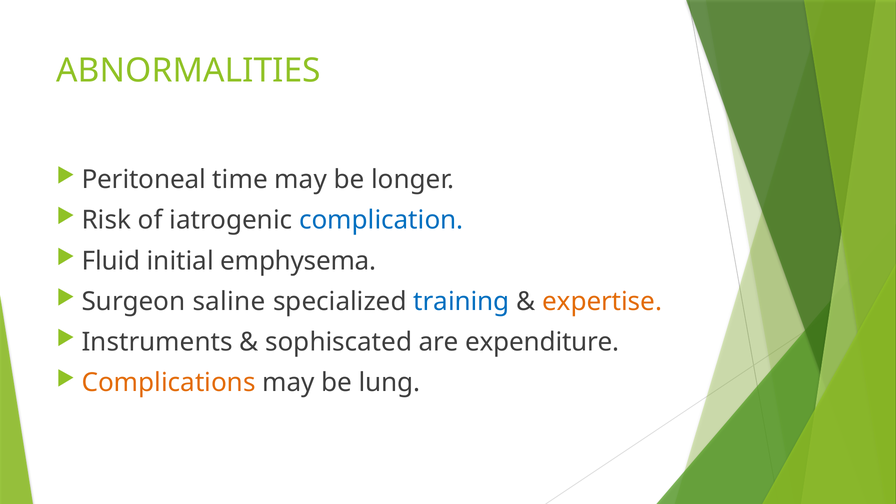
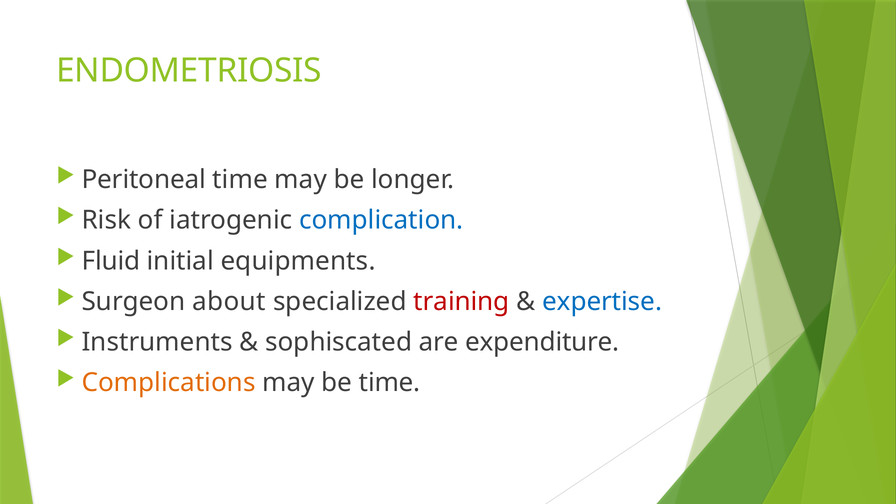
ABNORMALITIES: ABNORMALITIES -> ENDOMETRIOSIS (189, 71)
emphysema: emphysema -> equipments (298, 261)
saline: saline -> about (229, 302)
training colour: blue -> red (461, 302)
expertise colour: orange -> blue (602, 302)
be lung: lung -> time (390, 383)
